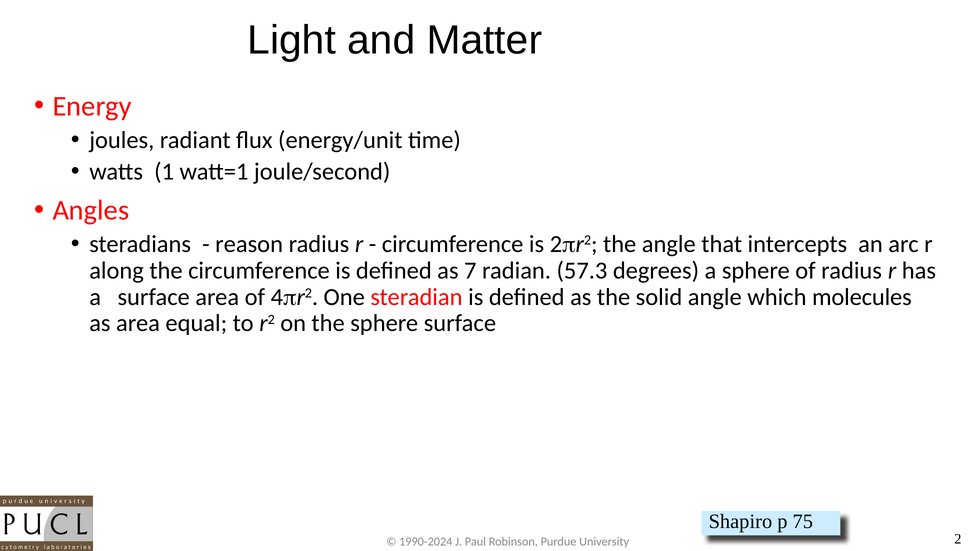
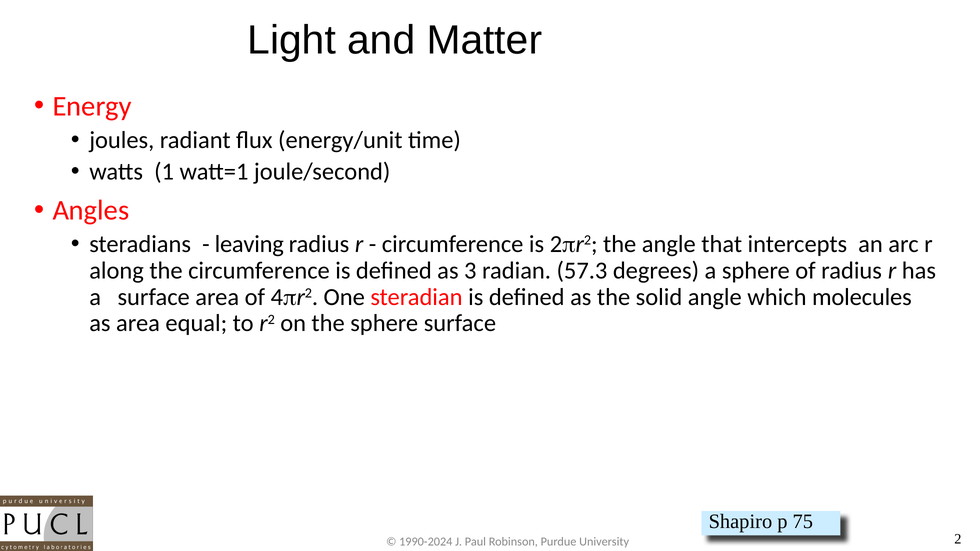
reason: reason -> leaving (249, 244)
7: 7 -> 3 (470, 271)
